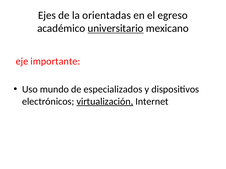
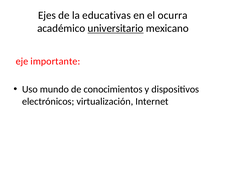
orientadas: orientadas -> educativas (107, 15)
egreso: egreso -> ocurra (173, 15)
especializados: especializados -> conocimientos (113, 90)
virtualización underline: present -> none (105, 102)
